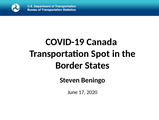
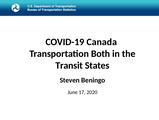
Spot: Spot -> Both (101, 53)
Border: Border -> Transit (69, 65)
